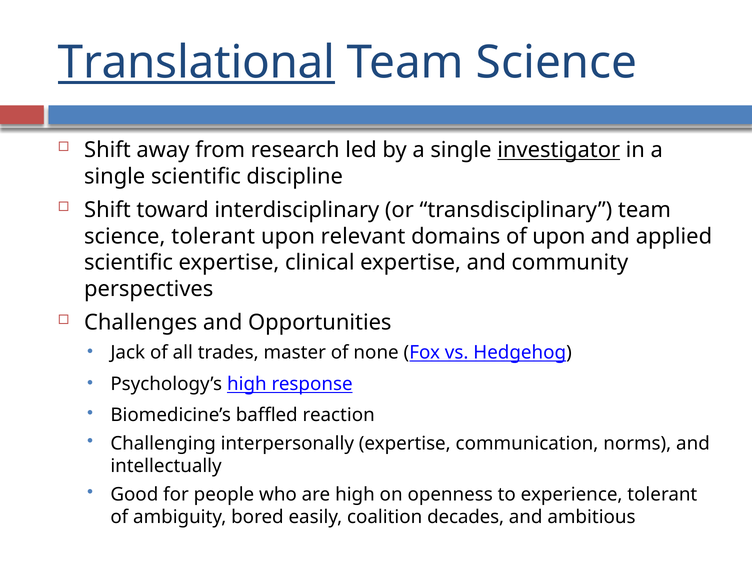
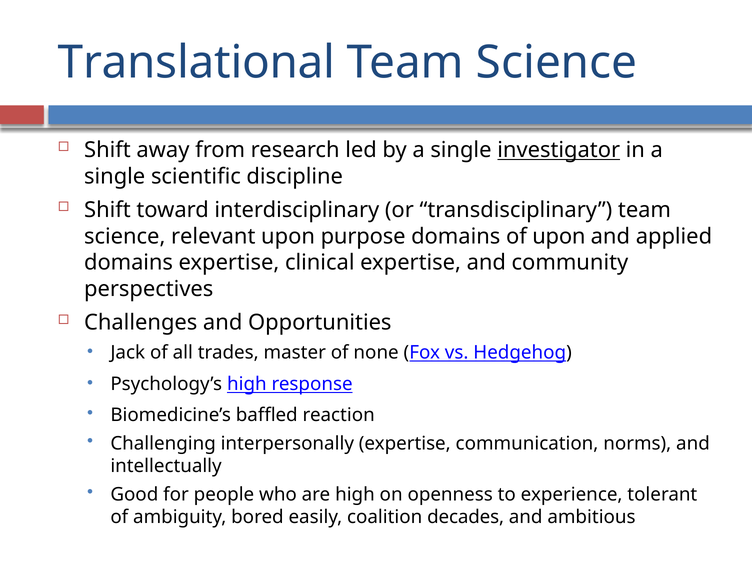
Translational underline: present -> none (197, 63)
science tolerant: tolerant -> relevant (213, 236)
relevant: relevant -> purpose (363, 236)
scientific: scientific -> domains (129, 263)
